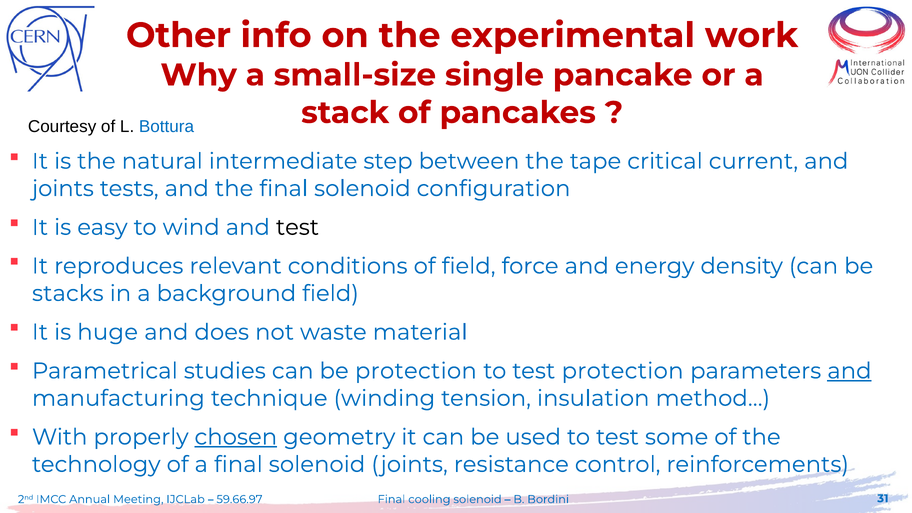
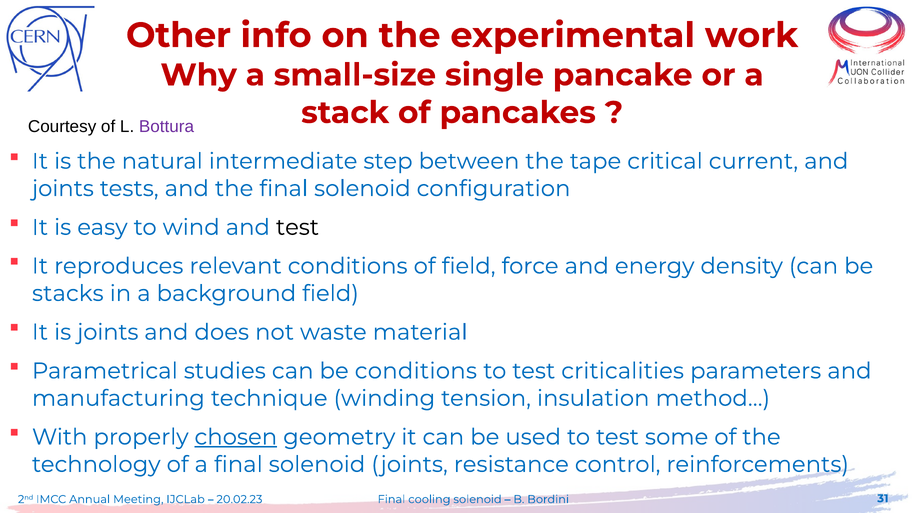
Bottura colour: blue -> purple (166, 126)
is huge: huge -> joints (108, 332)
be protection: protection -> conditions (416, 371)
test protection: protection -> criticalities (623, 371)
and underline: present -> none (849, 371)
59.66.97: 59.66.97 -> 20.02.23 (239, 499)
